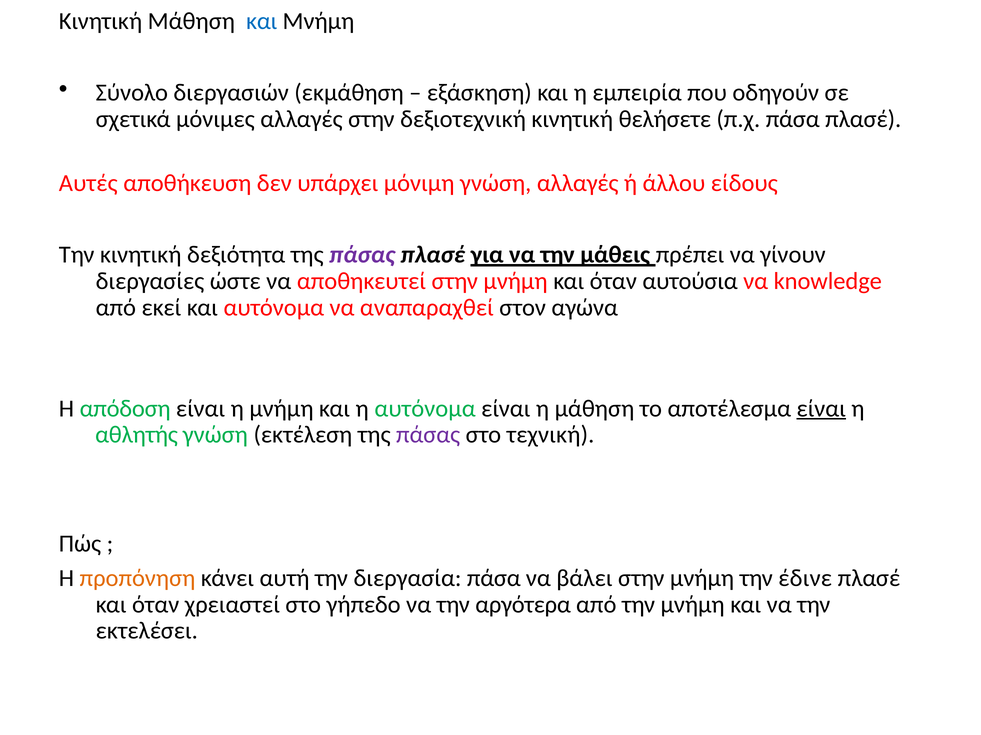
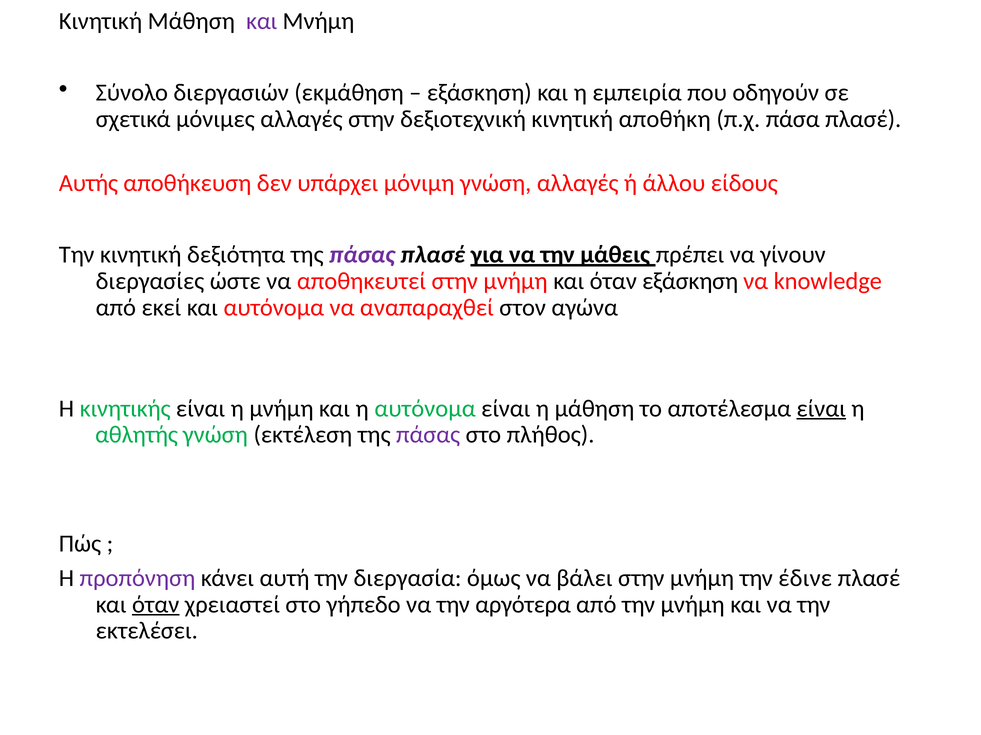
και colour: blue -> purple (262, 21)
θελήσετε: θελήσετε -> αποθήκη (665, 119)
Αυτές: Αυτές -> Αυτής (88, 183)
όταν αυτούσια: αυτούσια -> εξάσκηση (690, 281)
απόδοση: απόδοση -> κινητικής (125, 409)
τεχνική: τεχνική -> πλήθος (551, 435)
προπόνηση colour: orange -> purple (137, 579)
διεργασία πάσα: πάσα -> όμως (494, 579)
όταν underline: none -> present (156, 605)
